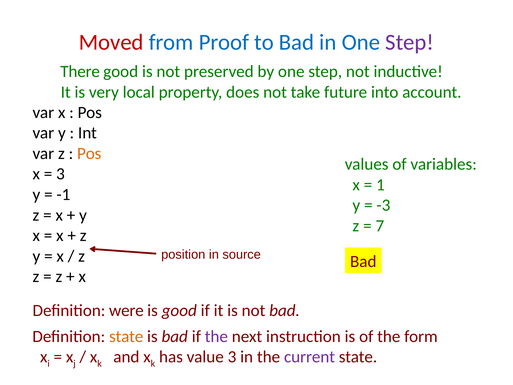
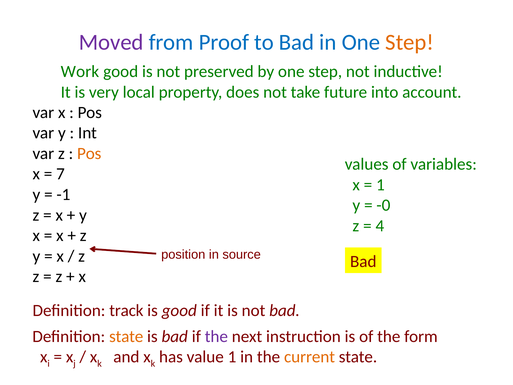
Moved colour: red -> purple (111, 42)
Step colour: purple -> orange (410, 42)
There: There -> Work (80, 72)
3: 3 -> 7 (60, 174)
-3: -3 -> -0 (383, 205)
7: 7 -> 4 (380, 226)
were: were -> track (126, 310)
value 3: 3 -> 1 (232, 357)
current colour: purple -> orange (310, 357)
